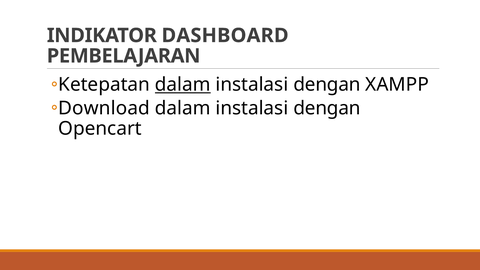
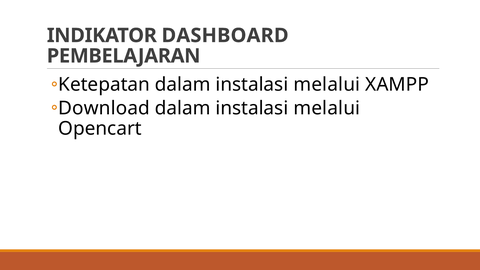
dalam underline: present -> none (183, 85)
dengan: dengan -> melalui (327, 85)
dengan: dengan -> melalui (327, 108)
